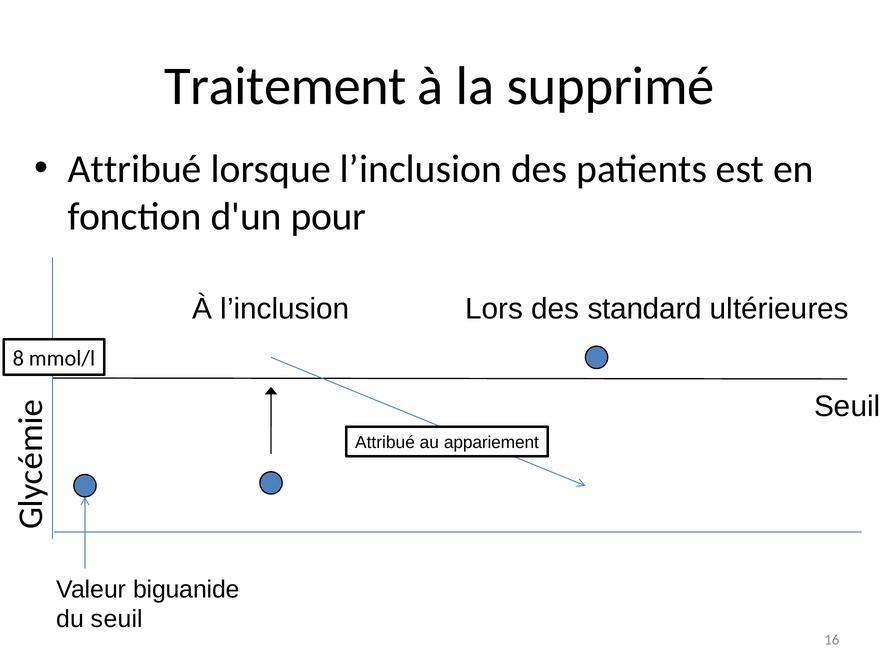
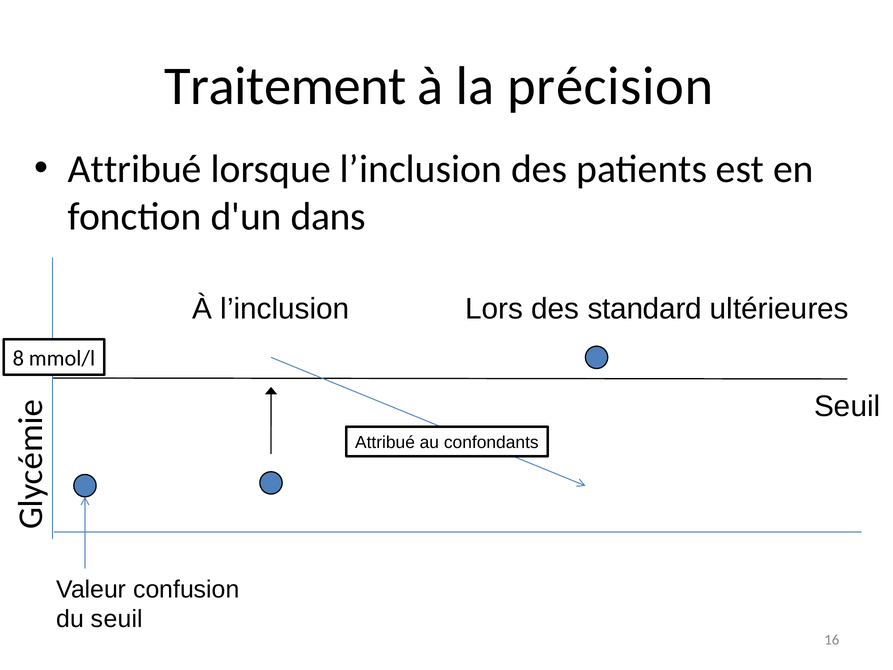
supprimé: supprimé -> précision (610, 86)
pour: pour -> dans (328, 217)
appariement: appariement -> confondants (491, 443)
biguanide: biguanide -> confusion (186, 589)
